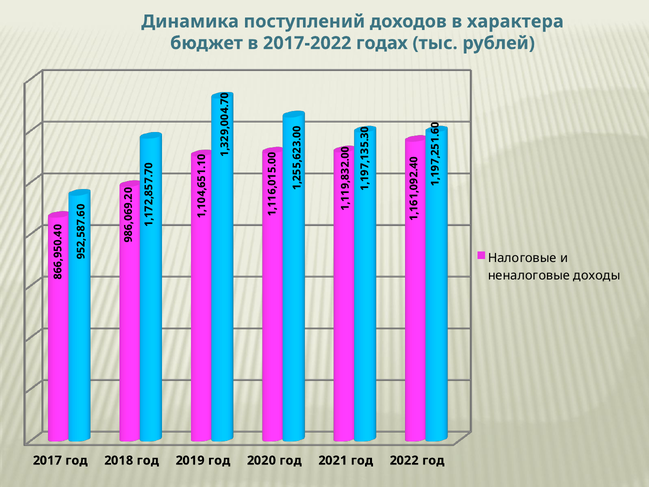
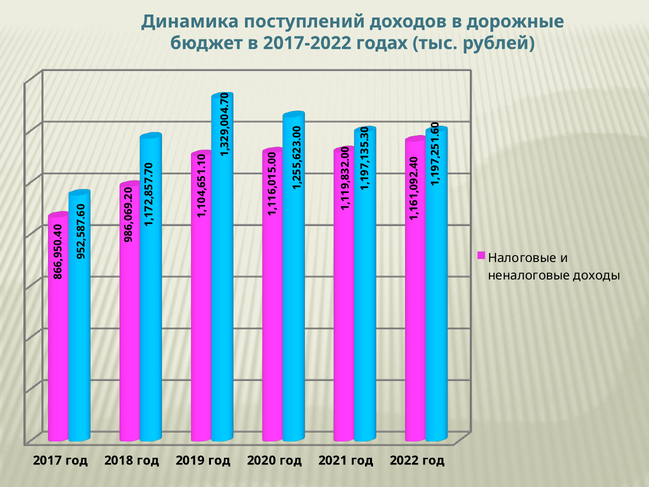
характера: характера -> дорожные (515, 21)
